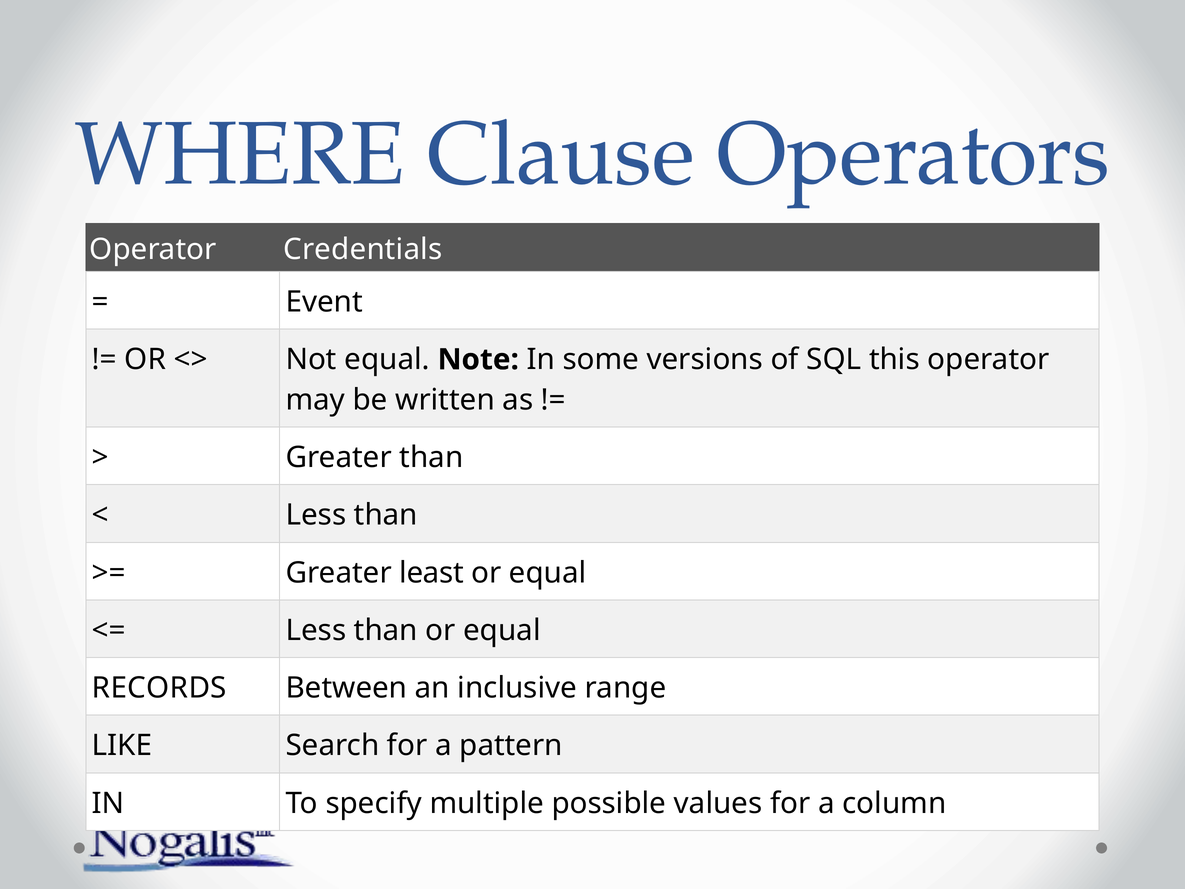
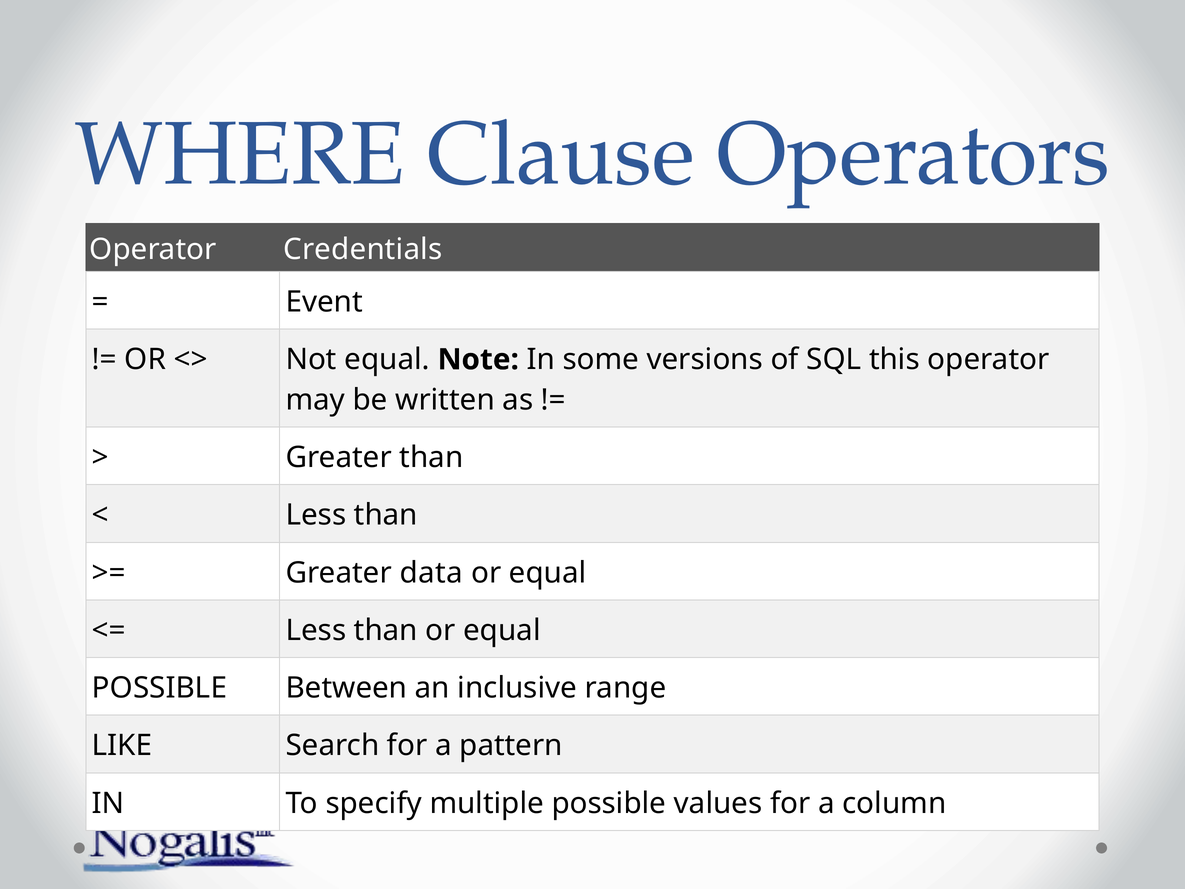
least: least -> data (431, 573)
RECORDS: RECORDS -> POSSIBLE (159, 688)
